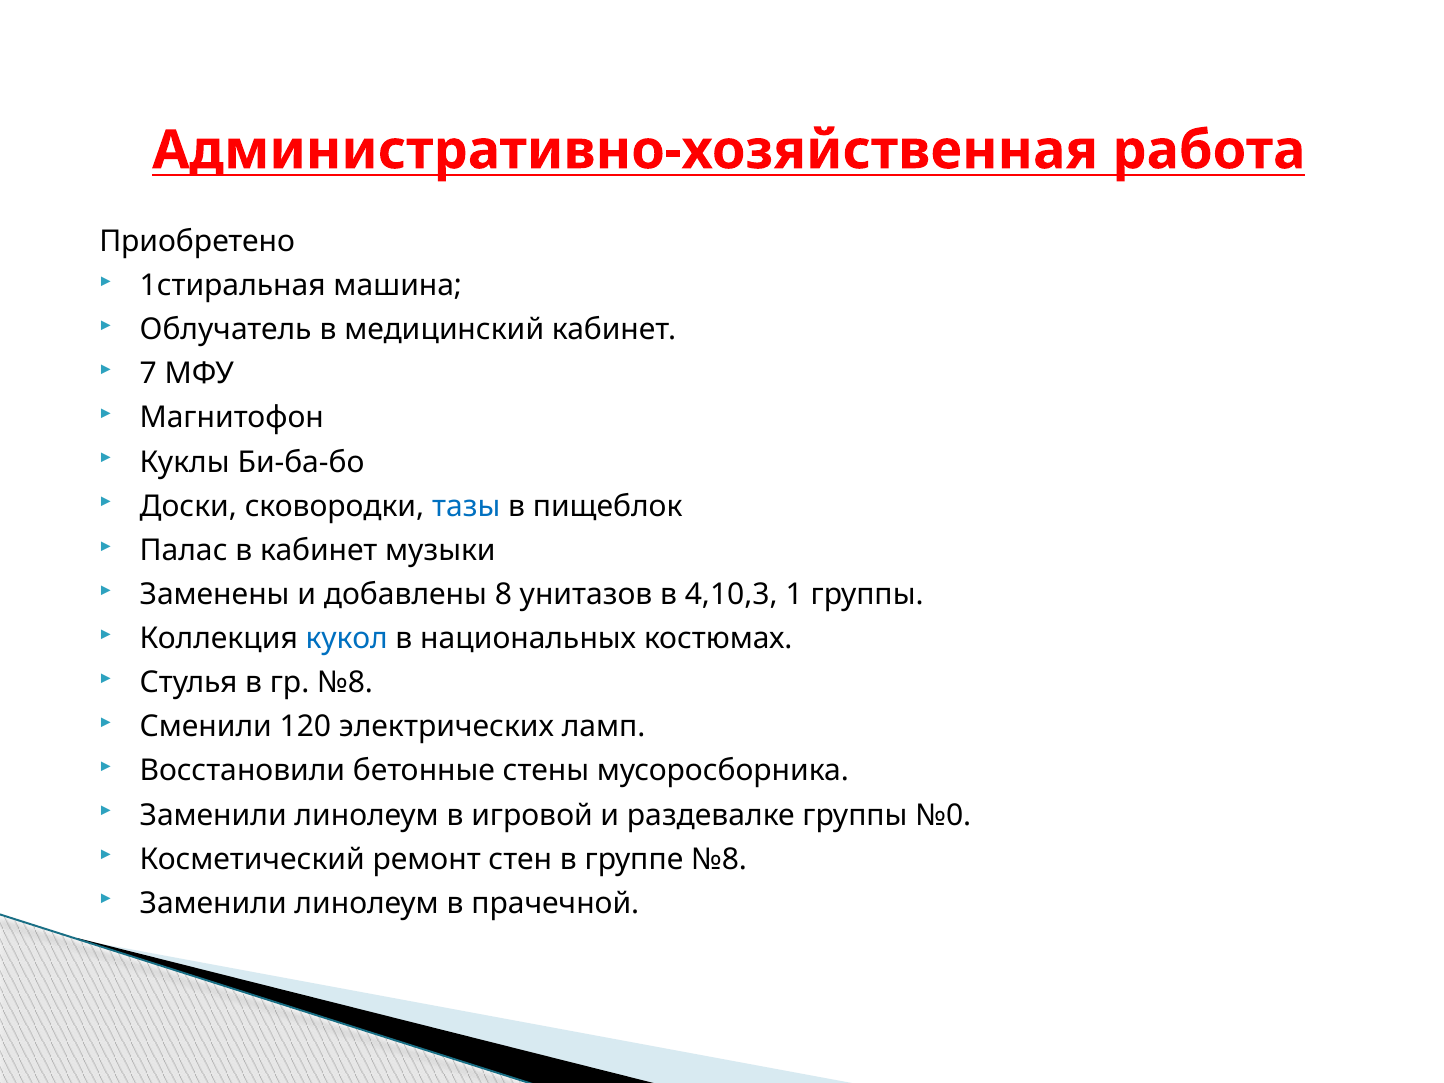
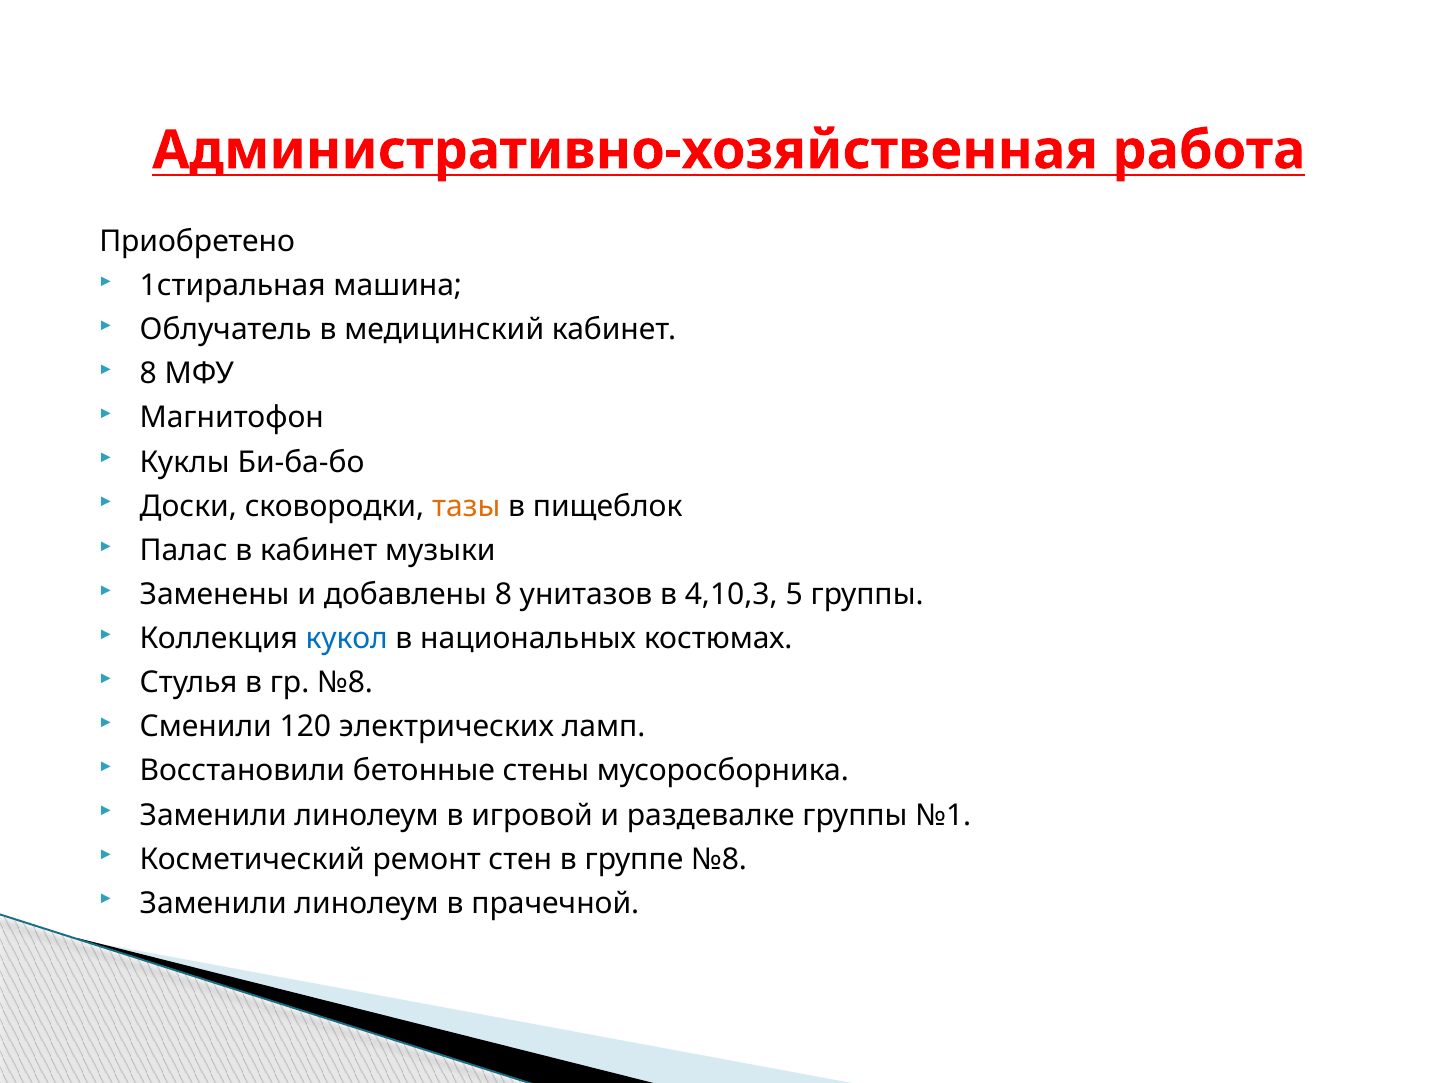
7: 7 -> 8 (148, 374)
тазы colour: blue -> orange (466, 506)
1: 1 -> 5 (794, 595)
№0: №0 -> №1 (943, 815)
